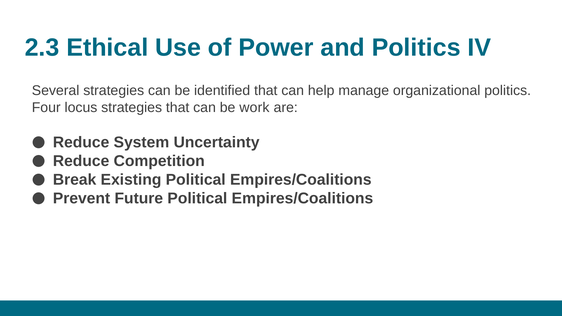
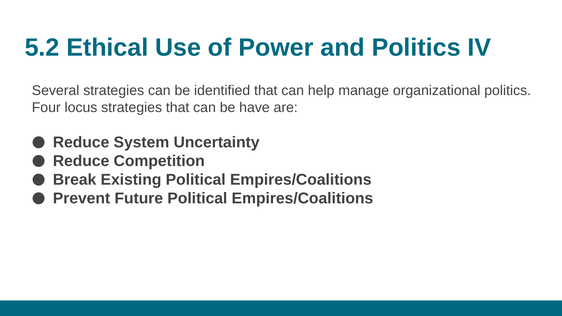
2.3: 2.3 -> 5.2 (42, 48)
work: work -> have (254, 107)
